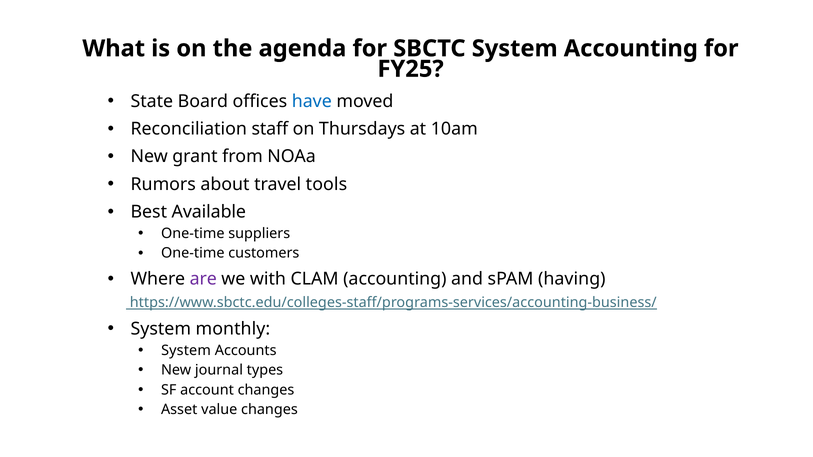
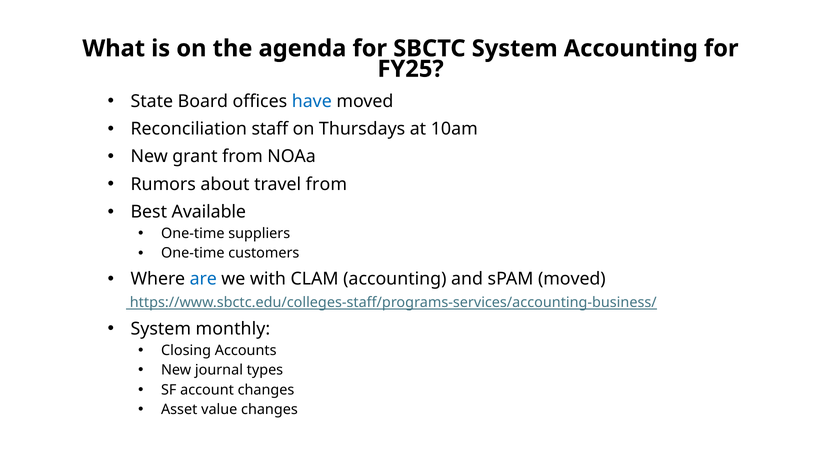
travel tools: tools -> from (326, 184)
are colour: purple -> blue (203, 279)
sPAM having: having -> moved (572, 279)
System: System -> Closing (186, 351)
